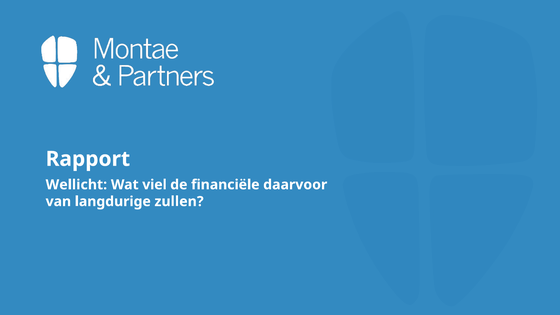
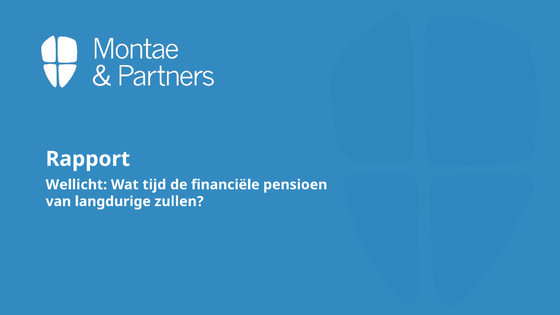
viel: viel -> tijd (154, 185)
daarvoor: daarvoor -> pensioen (295, 185)
